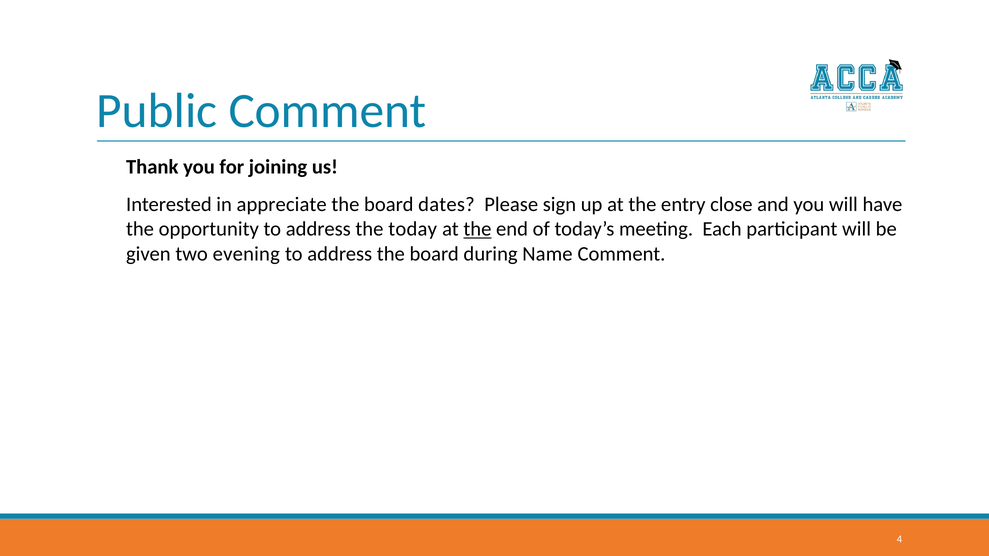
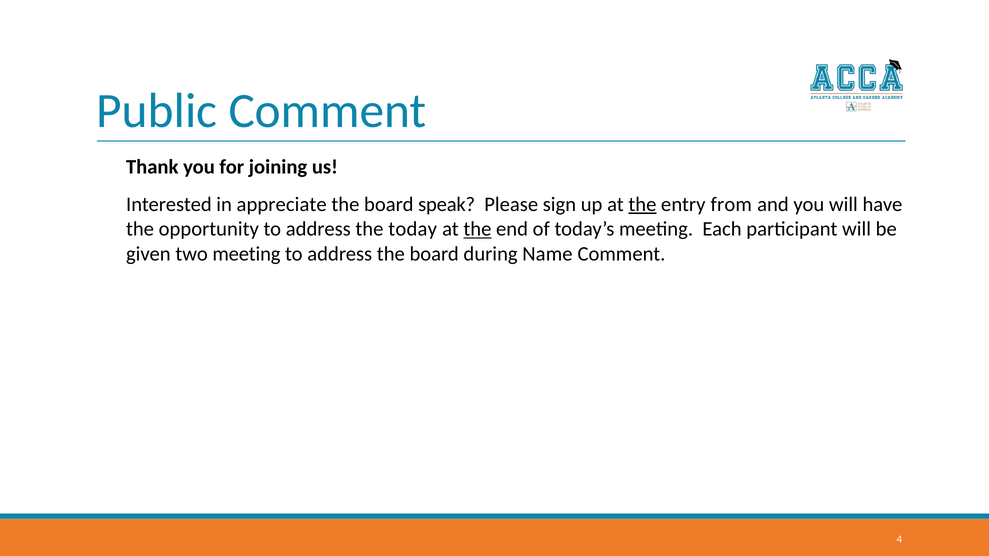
dates: dates -> speak (447, 204)
the underline: none -> present (642, 204)
close: close -> from (731, 204)
two evening: evening -> meeting (246, 254)
